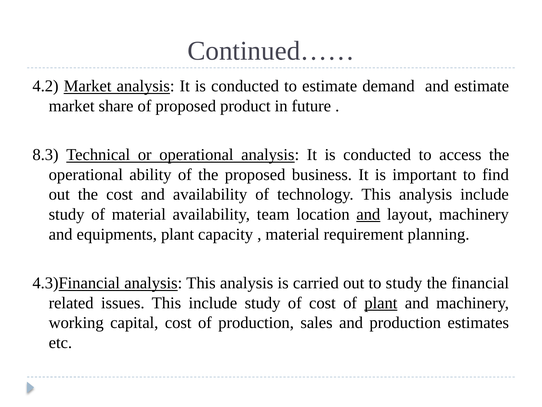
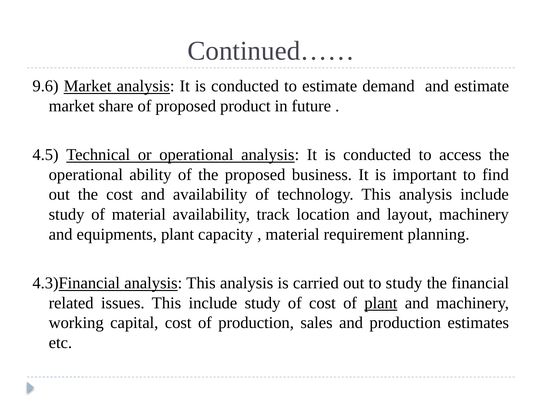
4.2: 4.2 -> 9.6 (45, 86)
8.3: 8.3 -> 4.5 (45, 155)
team: team -> track (273, 214)
and underline: present -> none (368, 214)
